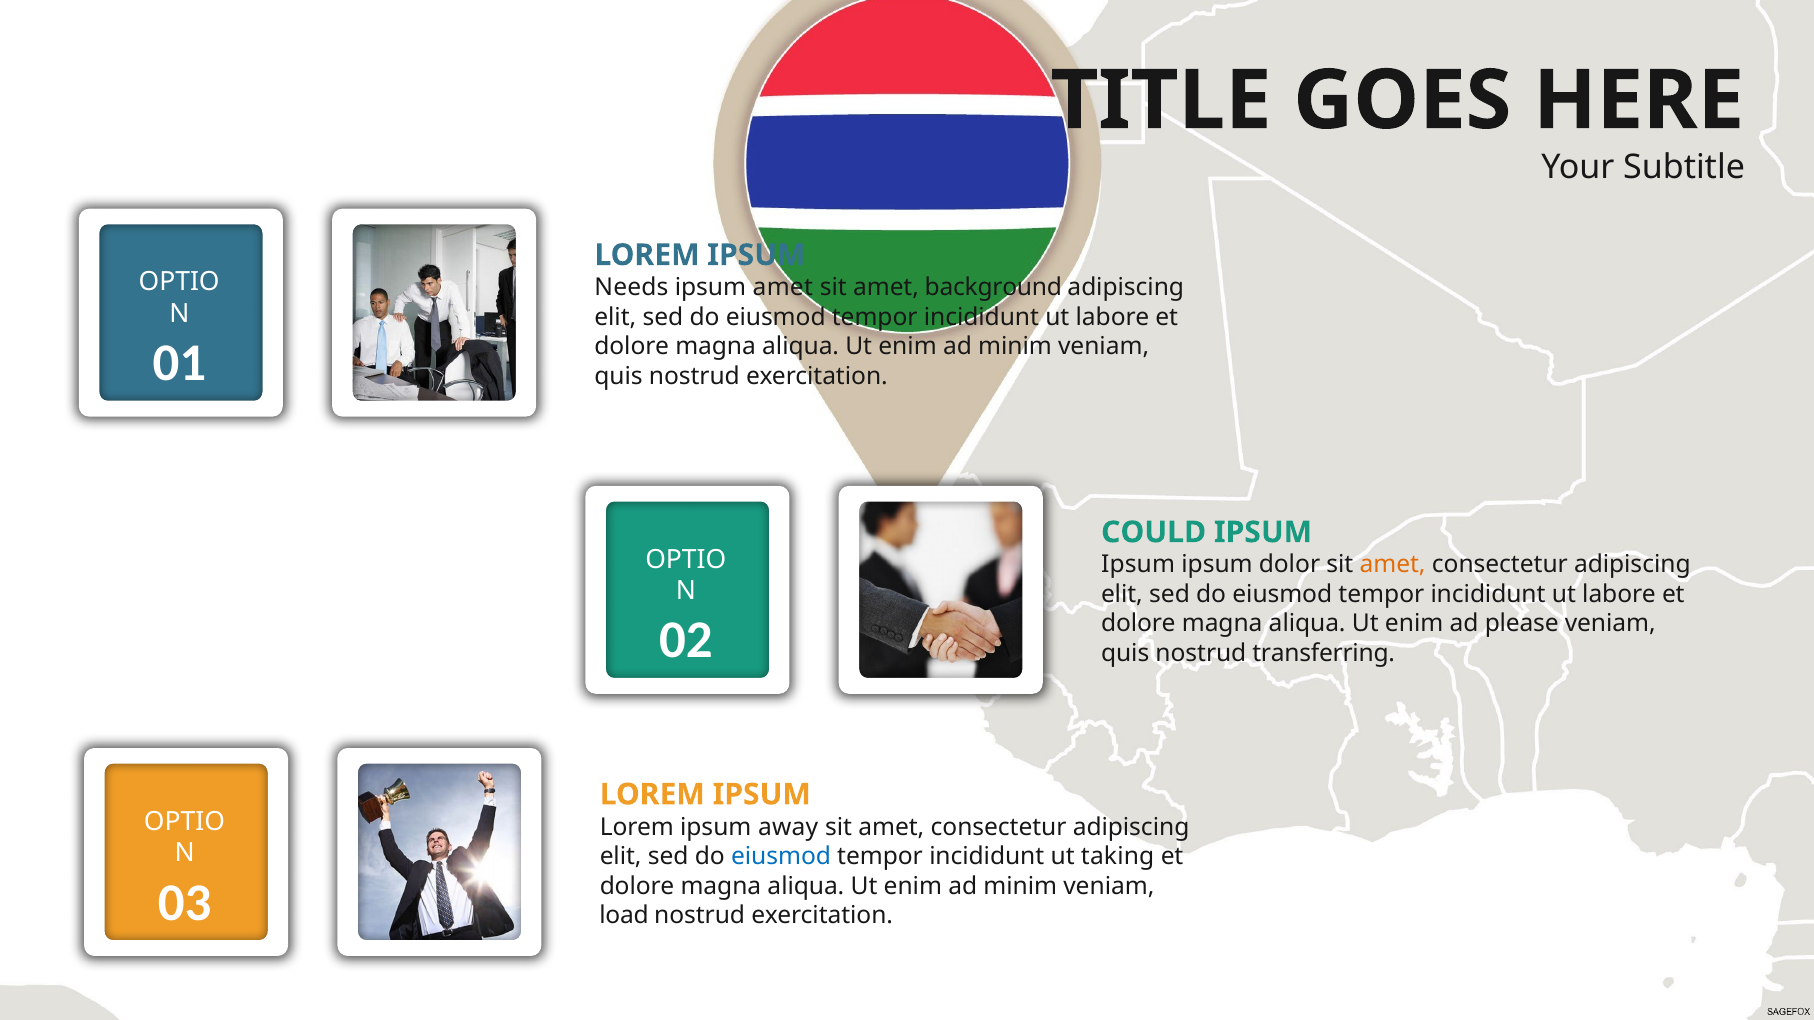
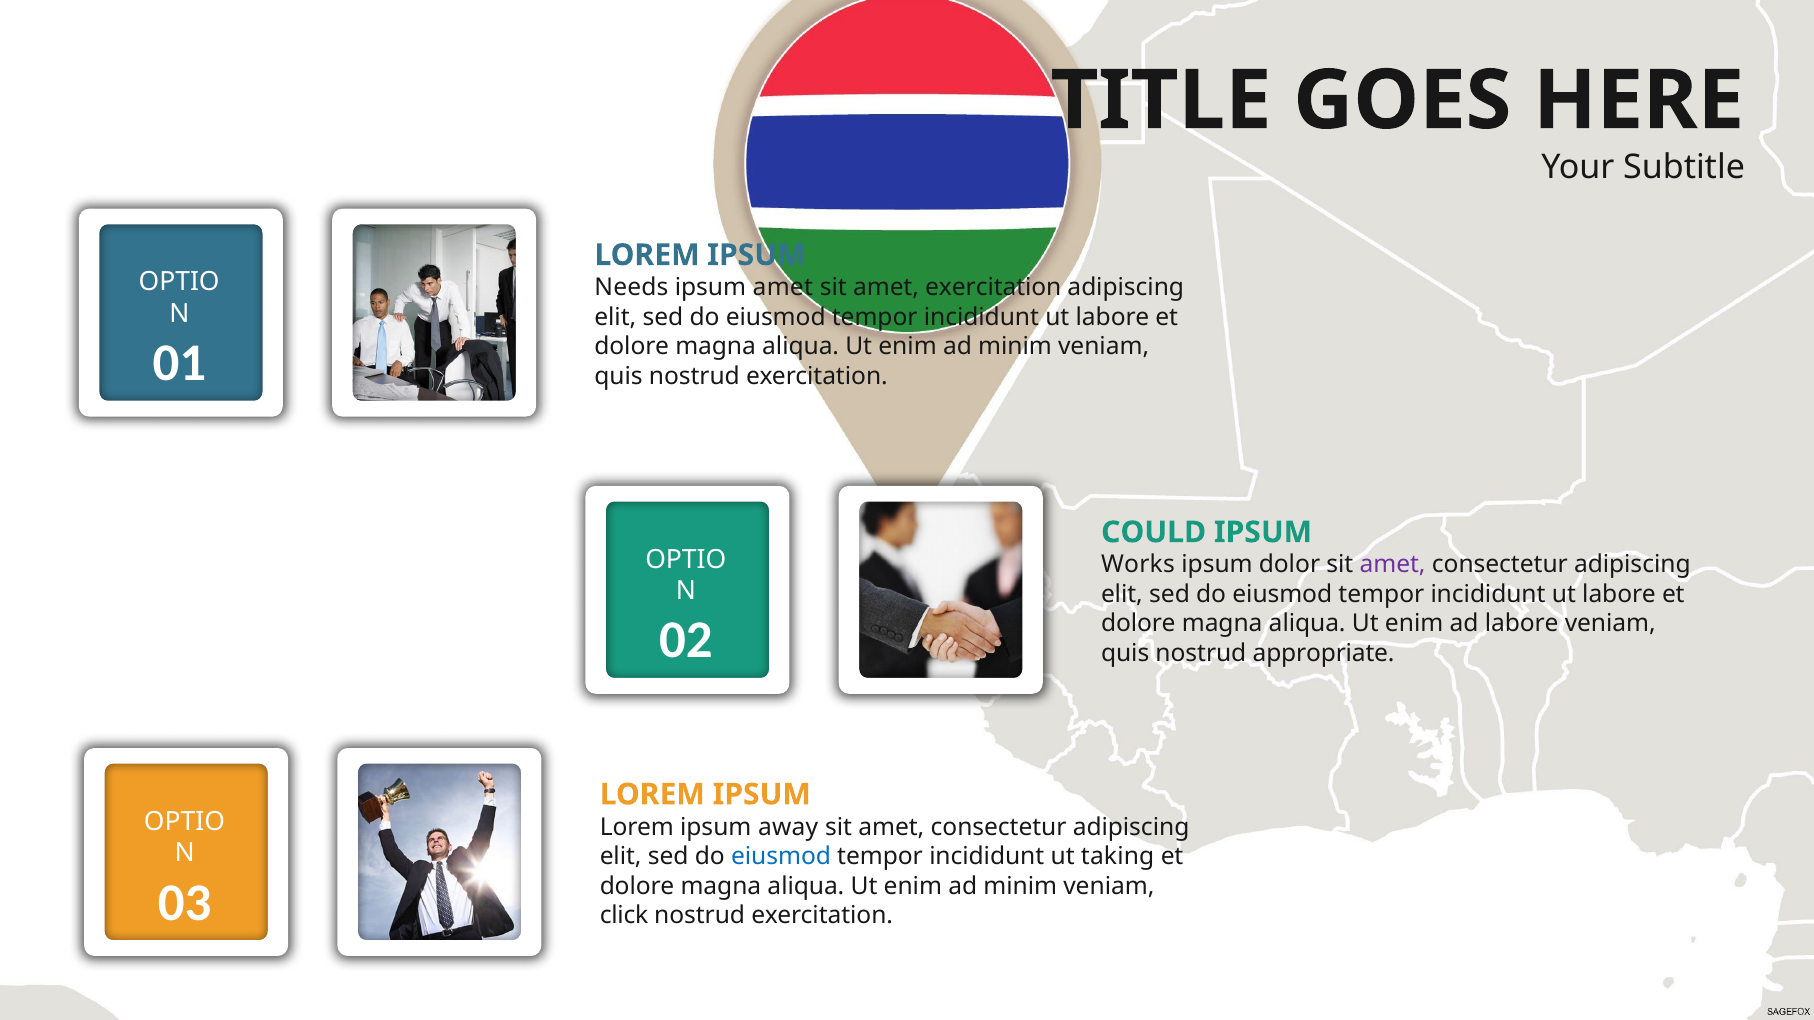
amet background: background -> exercitation (993, 288)
Ipsum: Ipsum -> Works (1138, 565)
amet colour: orange -> purple (1393, 565)
ad please: please -> labore (1522, 624)
transferring: transferring -> appropriate (1324, 653)
load: load -> click (624, 916)
